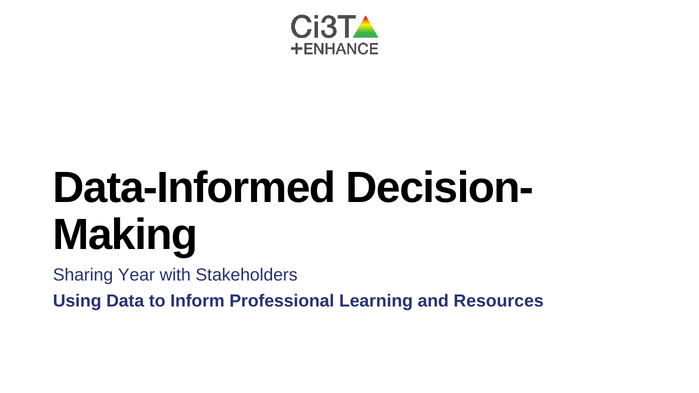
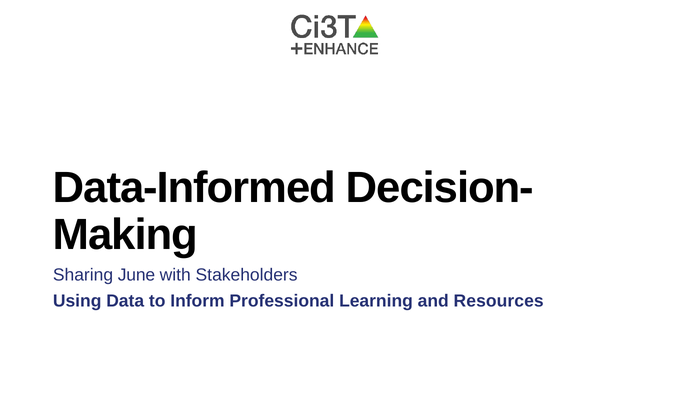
Year: Year -> June (136, 275)
